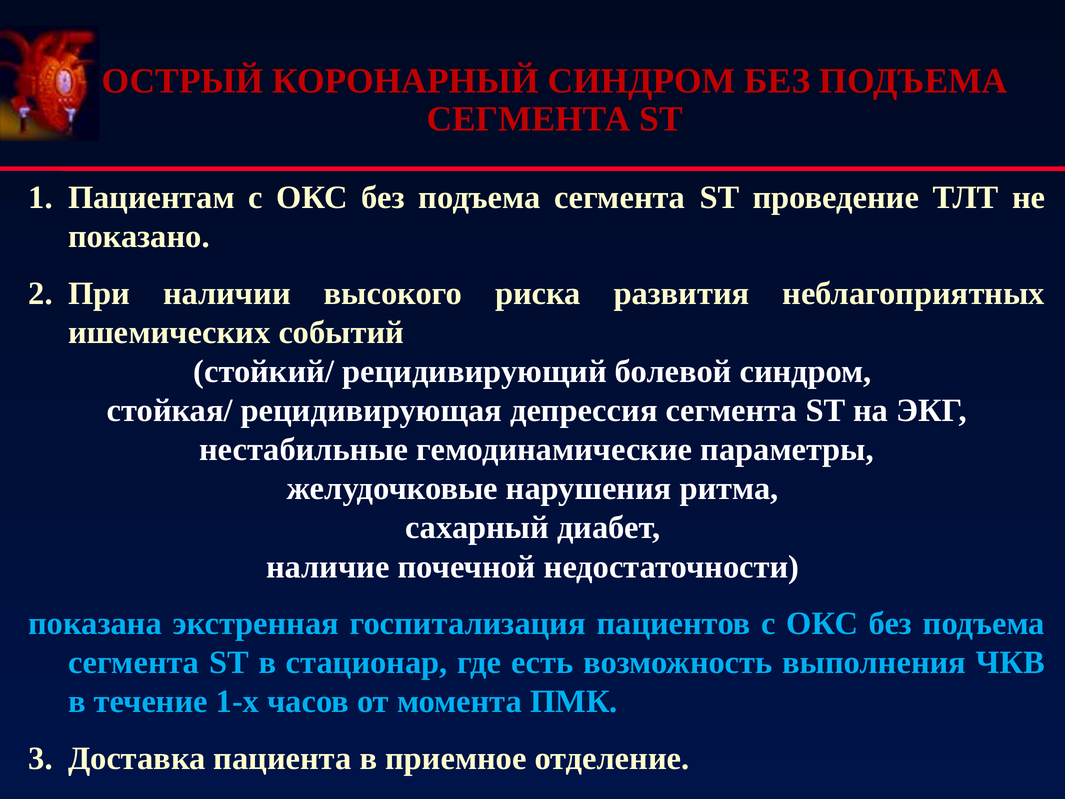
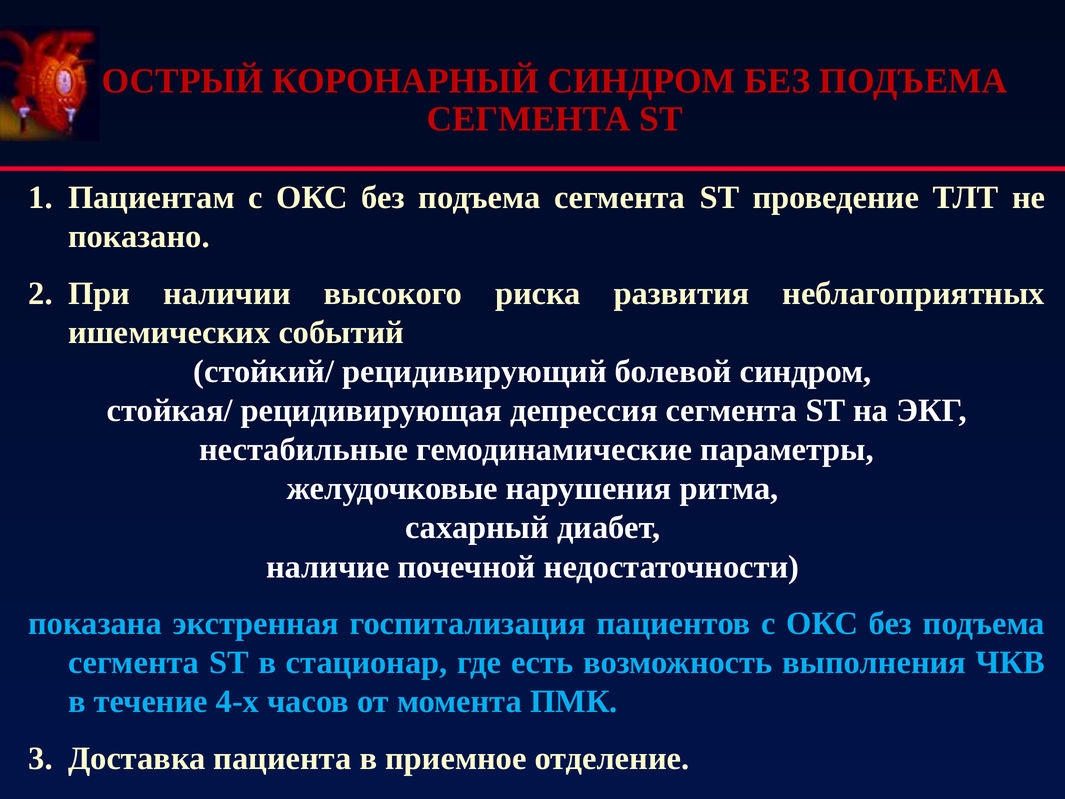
1-х: 1-х -> 4-х (237, 701)
